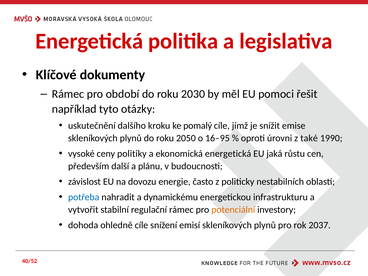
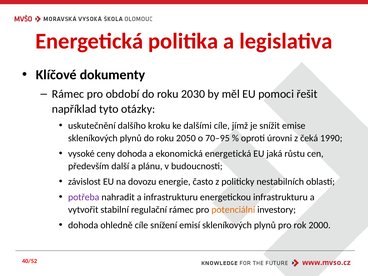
pomalý: pomalý -> dalšími (198, 126)
16–95: 16–95 -> 70–95 (217, 138)
také: také -> čeká (309, 138)
ceny politiky: politiky -> dohoda (132, 154)
potřeba colour: blue -> purple (84, 197)
a dynamickému: dynamickému -> infrastrukturu (171, 197)
2037: 2037 -> 2000 (320, 225)
